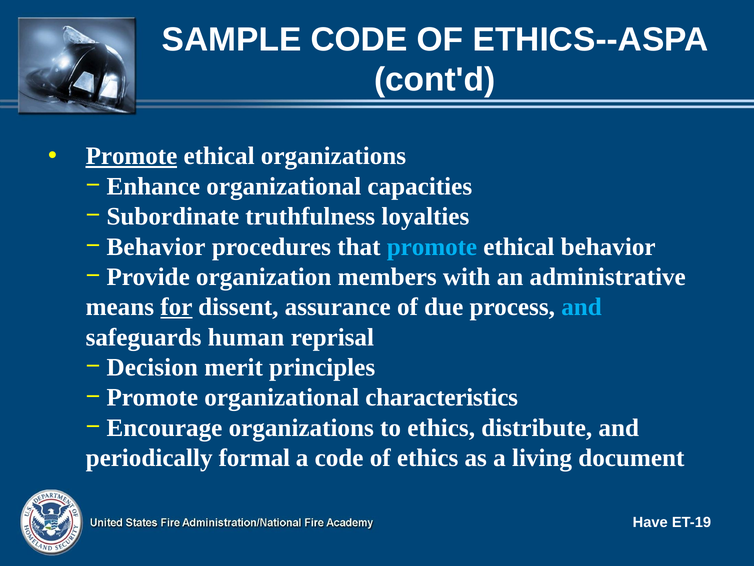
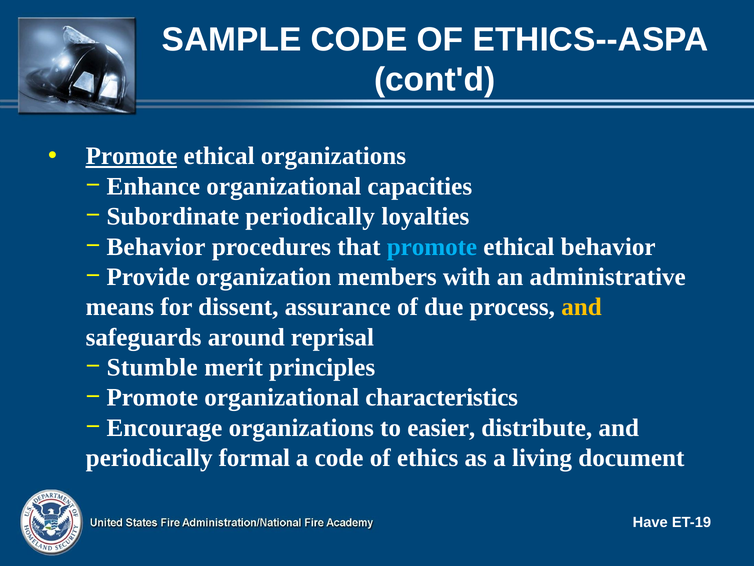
Subordinate truthfulness: truthfulness -> periodically (310, 216)
for underline: present -> none (176, 307)
and colour: light blue -> yellow (582, 307)
human: human -> around (246, 337)
Decision: Decision -> Stumble (152, 367)
to ethics: ethics -> easier (441, 427)
